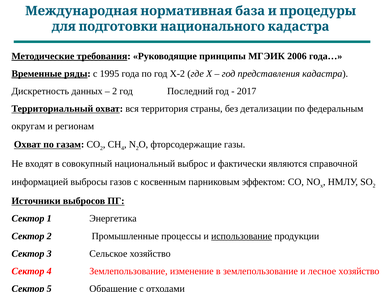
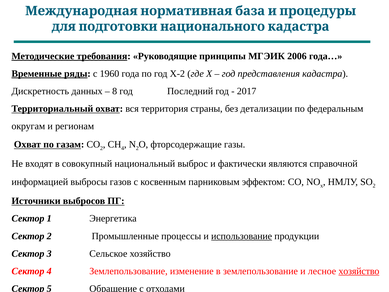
1995: 1995 -> 1960 (109, 74)
2: 2 -> 8 (115, 91)
хозяйство underline: none -> present (359, 271)
